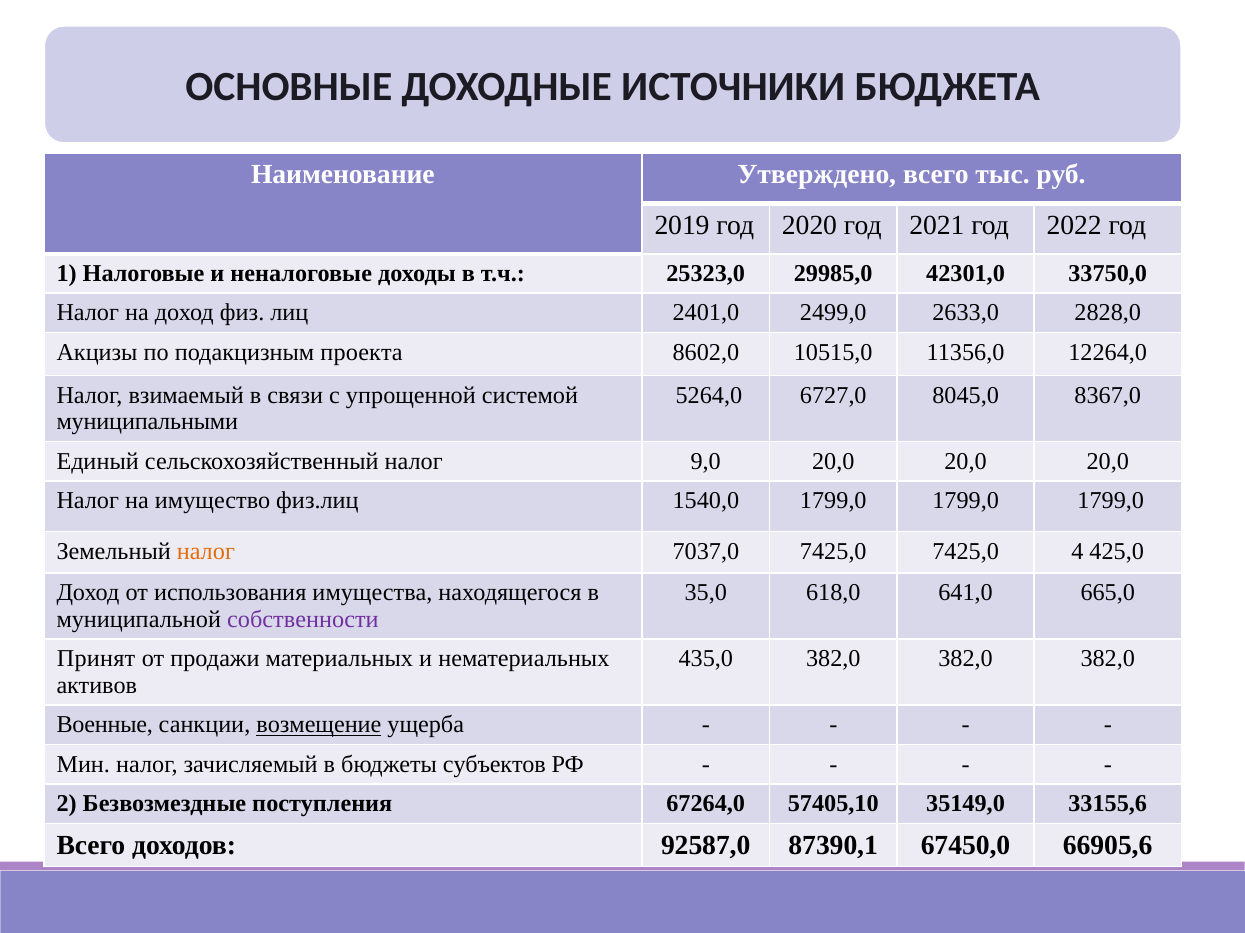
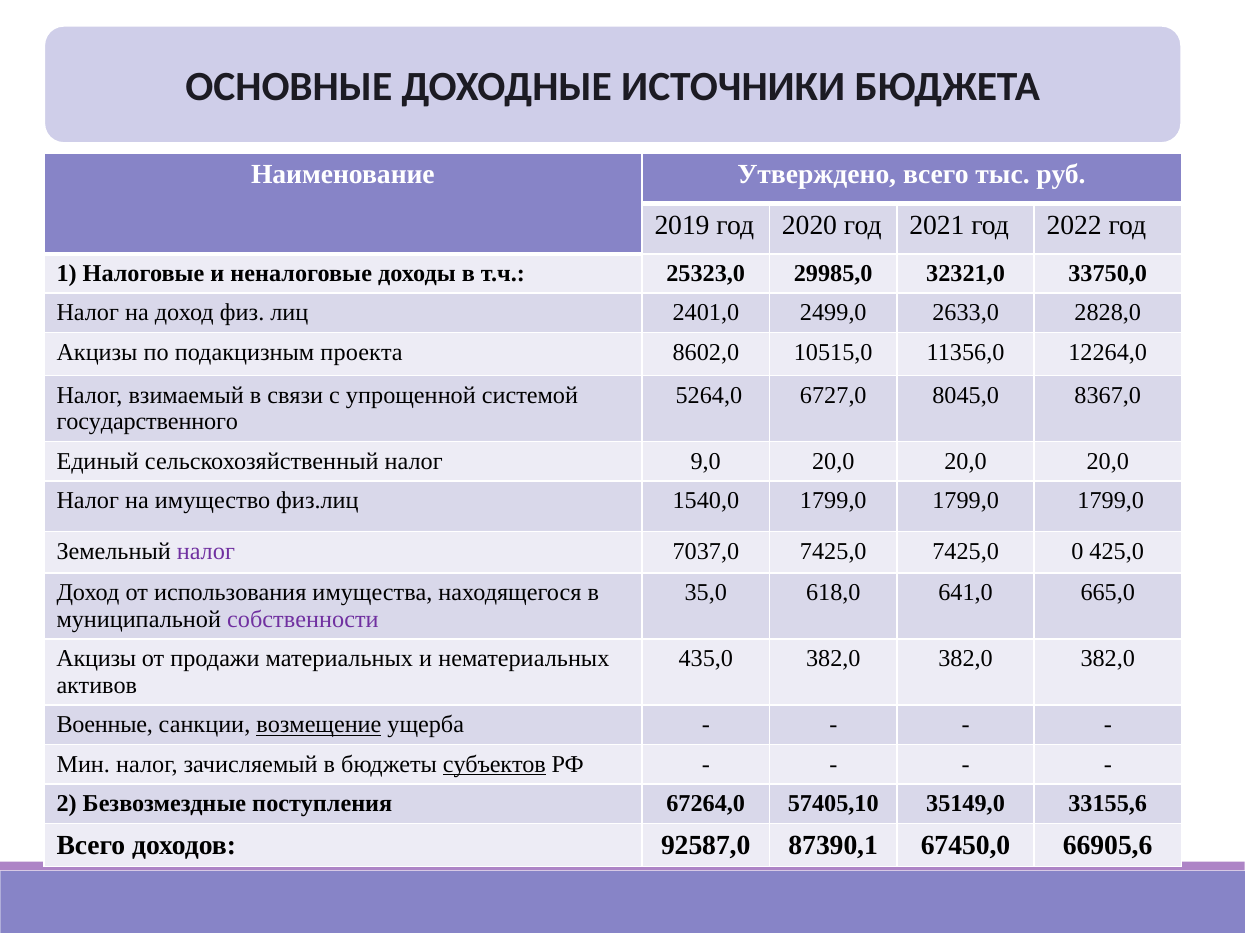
42301,0: 42301,0 -> 32321,0 (966, 274)
муниципальными: муниципальными -> государственного (147, 422)
налог colour: orange -> purple (206, 552)
4: 4 -> 0 (1077, 552)
Принят: Принят -> Акцизы (96, 660)
субъектов underline: none -> present (494, 765)
